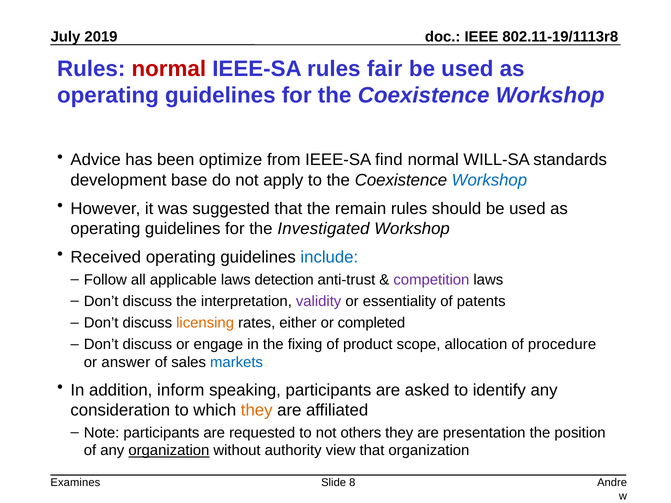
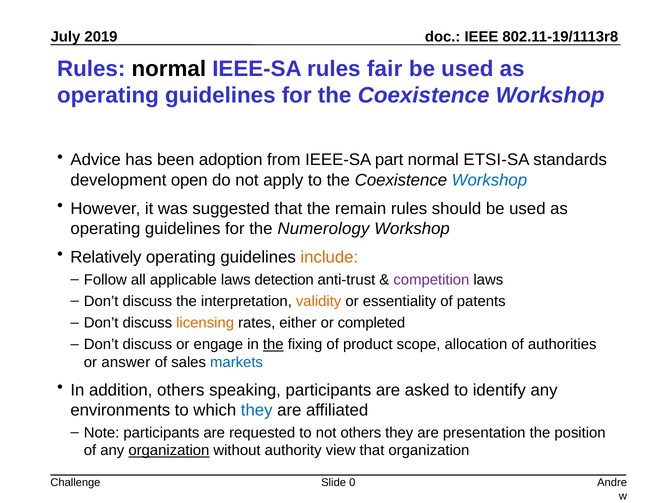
normal colour: red -> black (169, 69)
optimize: optimize -> adoption (231, 160)
find: find -> part (389, 160)
WILL-SA: WILL-SA -> ETSI-SA (496, 160)
base: base -> open (189, 180)
Investigated: Investigated -> Numerology (324, 229)
Received: Received -> Relatively (106, 257)
include colour: blue -> orange (329, 257)
validity colour: purple -> orange (319, 302)
the underline: none -> present (273, 345)
procedure: procedure -> authorities (562, 345)
addition inform: inform -> others (181, 390)
consideration: consideration -> environments (120, 410)
they colour: orange -> blue (257, 410)
Examines: Examines -> Challenge (75, 483)
8: 8 -> 0 (352, 483)
